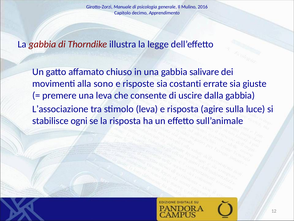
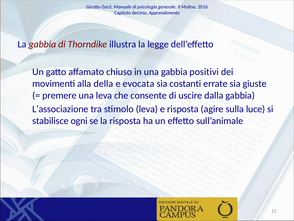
salivare: salivare -> positivi (204, 72)
sono: sono -> della (103, 83)
risposte: risposte -> evocata (139, 83)
